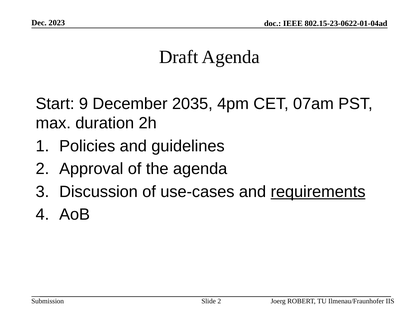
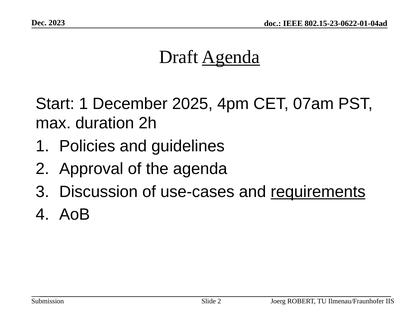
Agenda underline: none -> present (231, 57)
Start 9: 9 -> 1 (83, 104)
2035: 2035 -> 2025 (192, 104)
